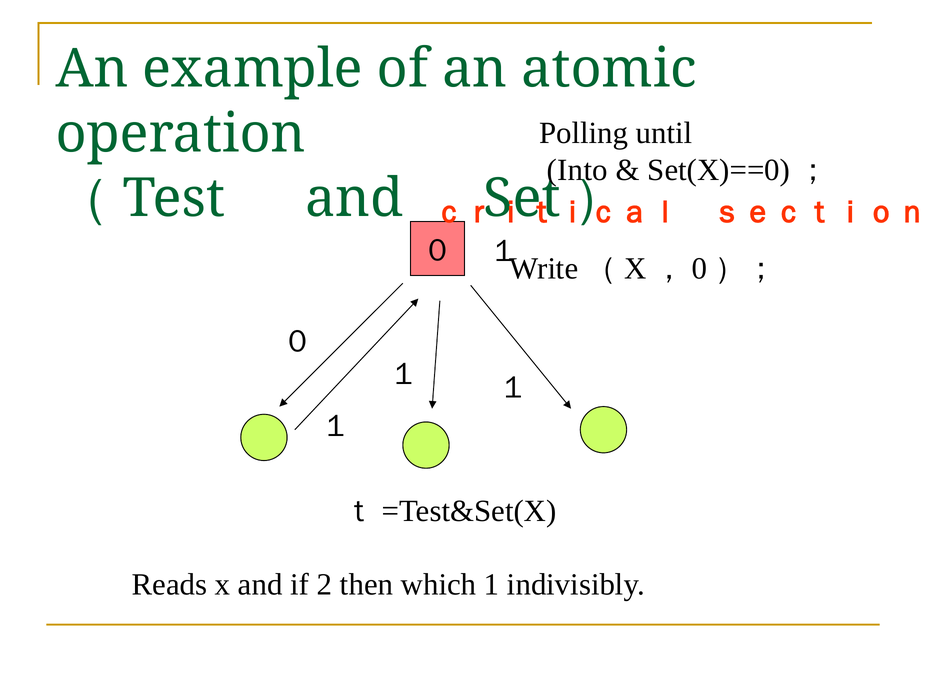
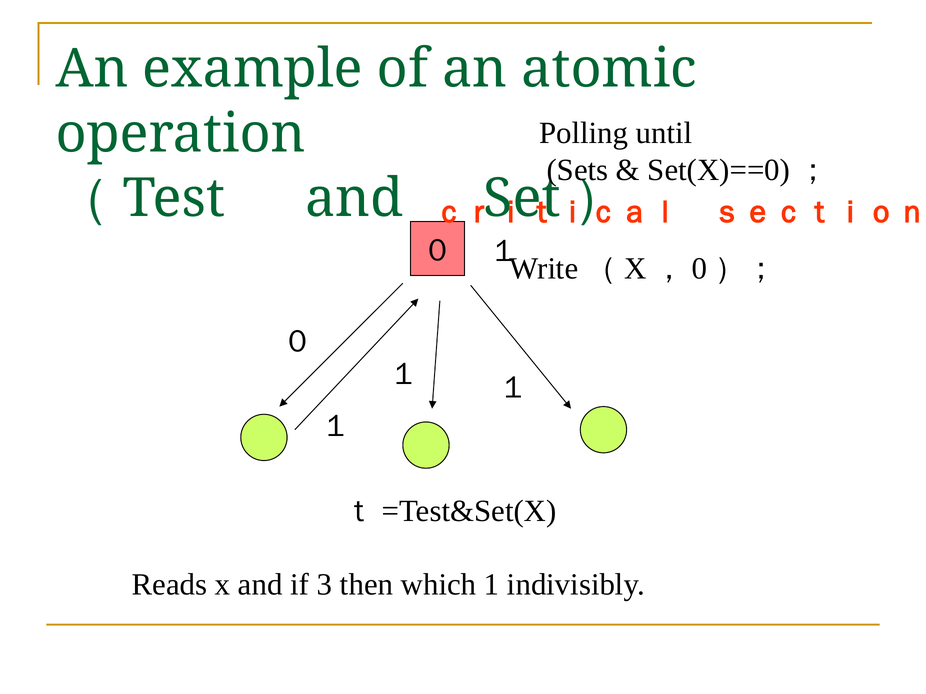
Into: Into -> Sets (577, 170)
2: 2 -> 3 (325, 585)
